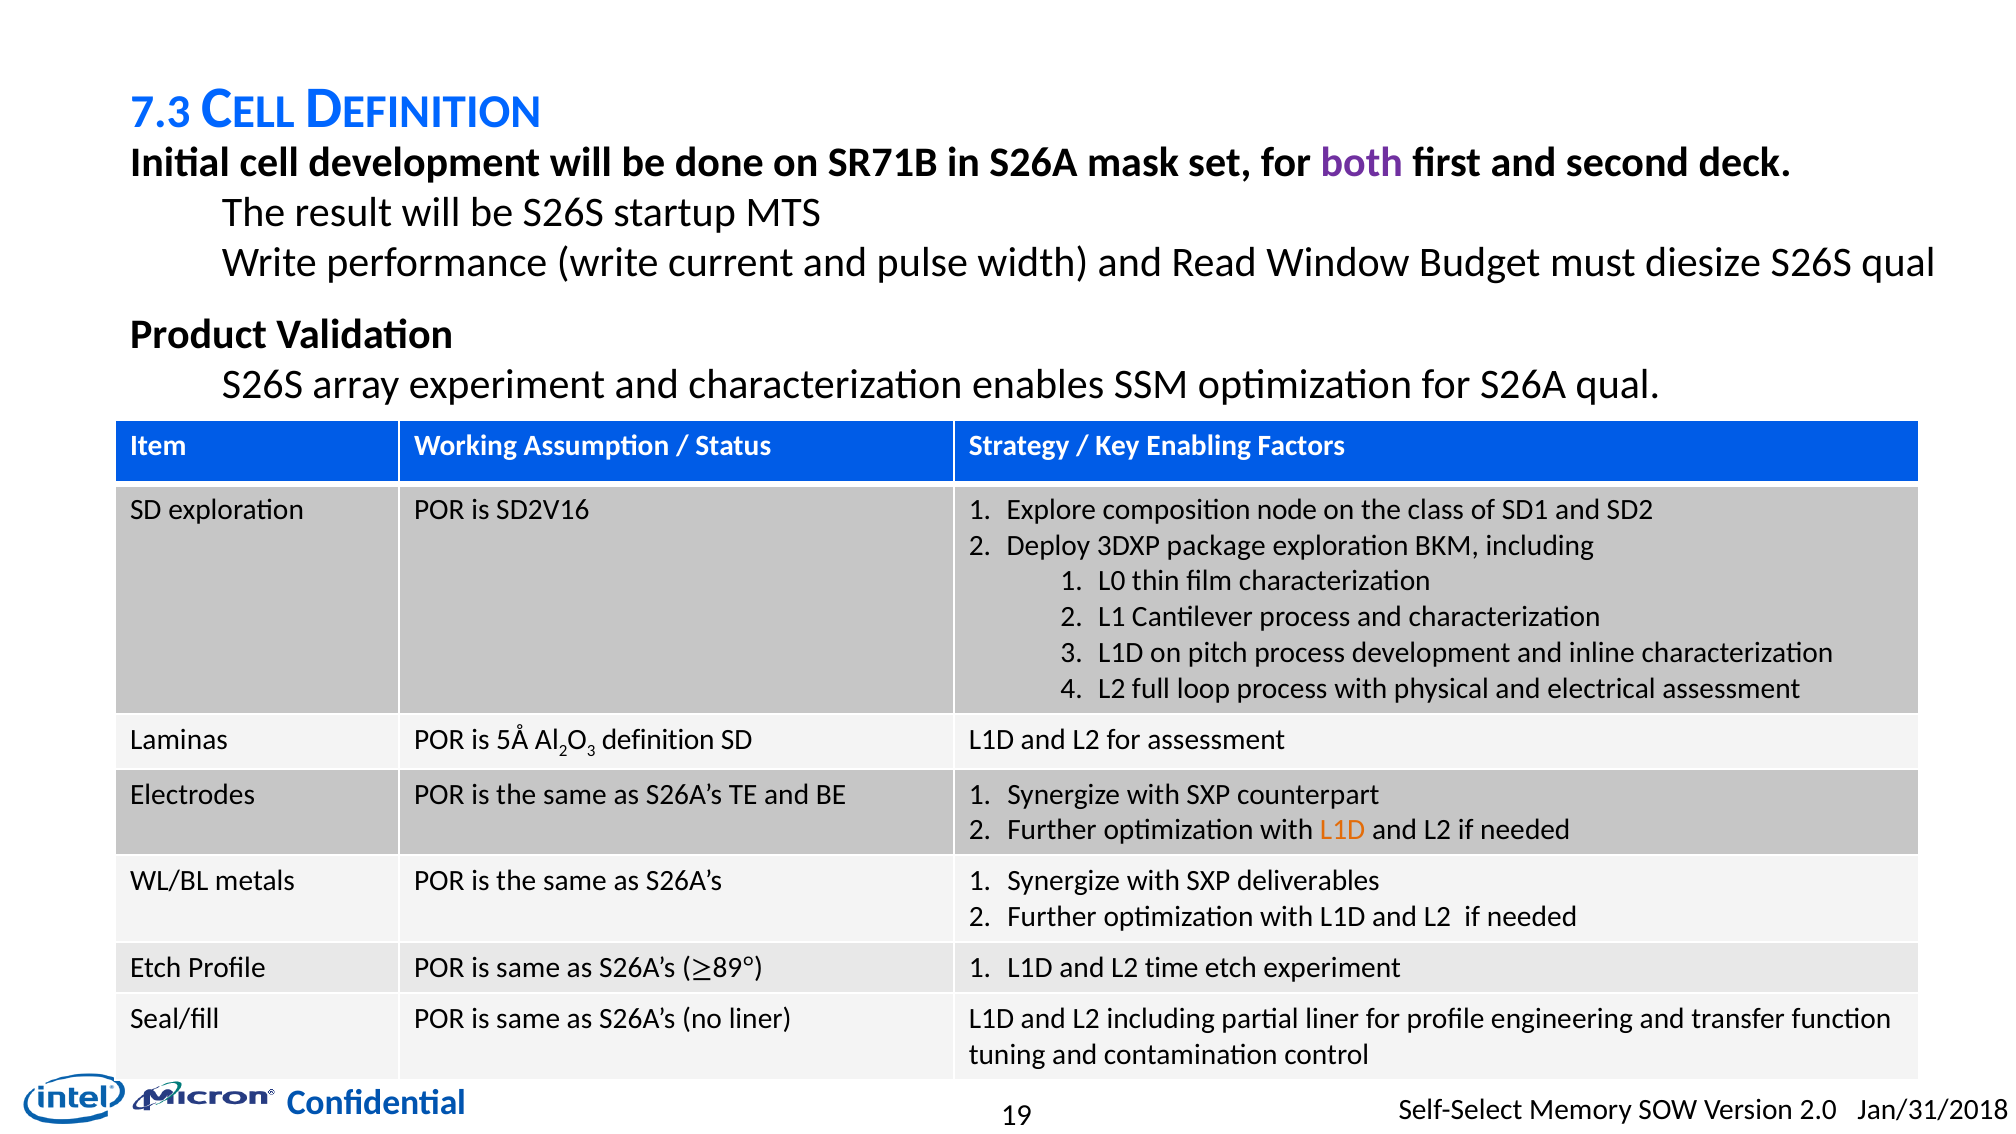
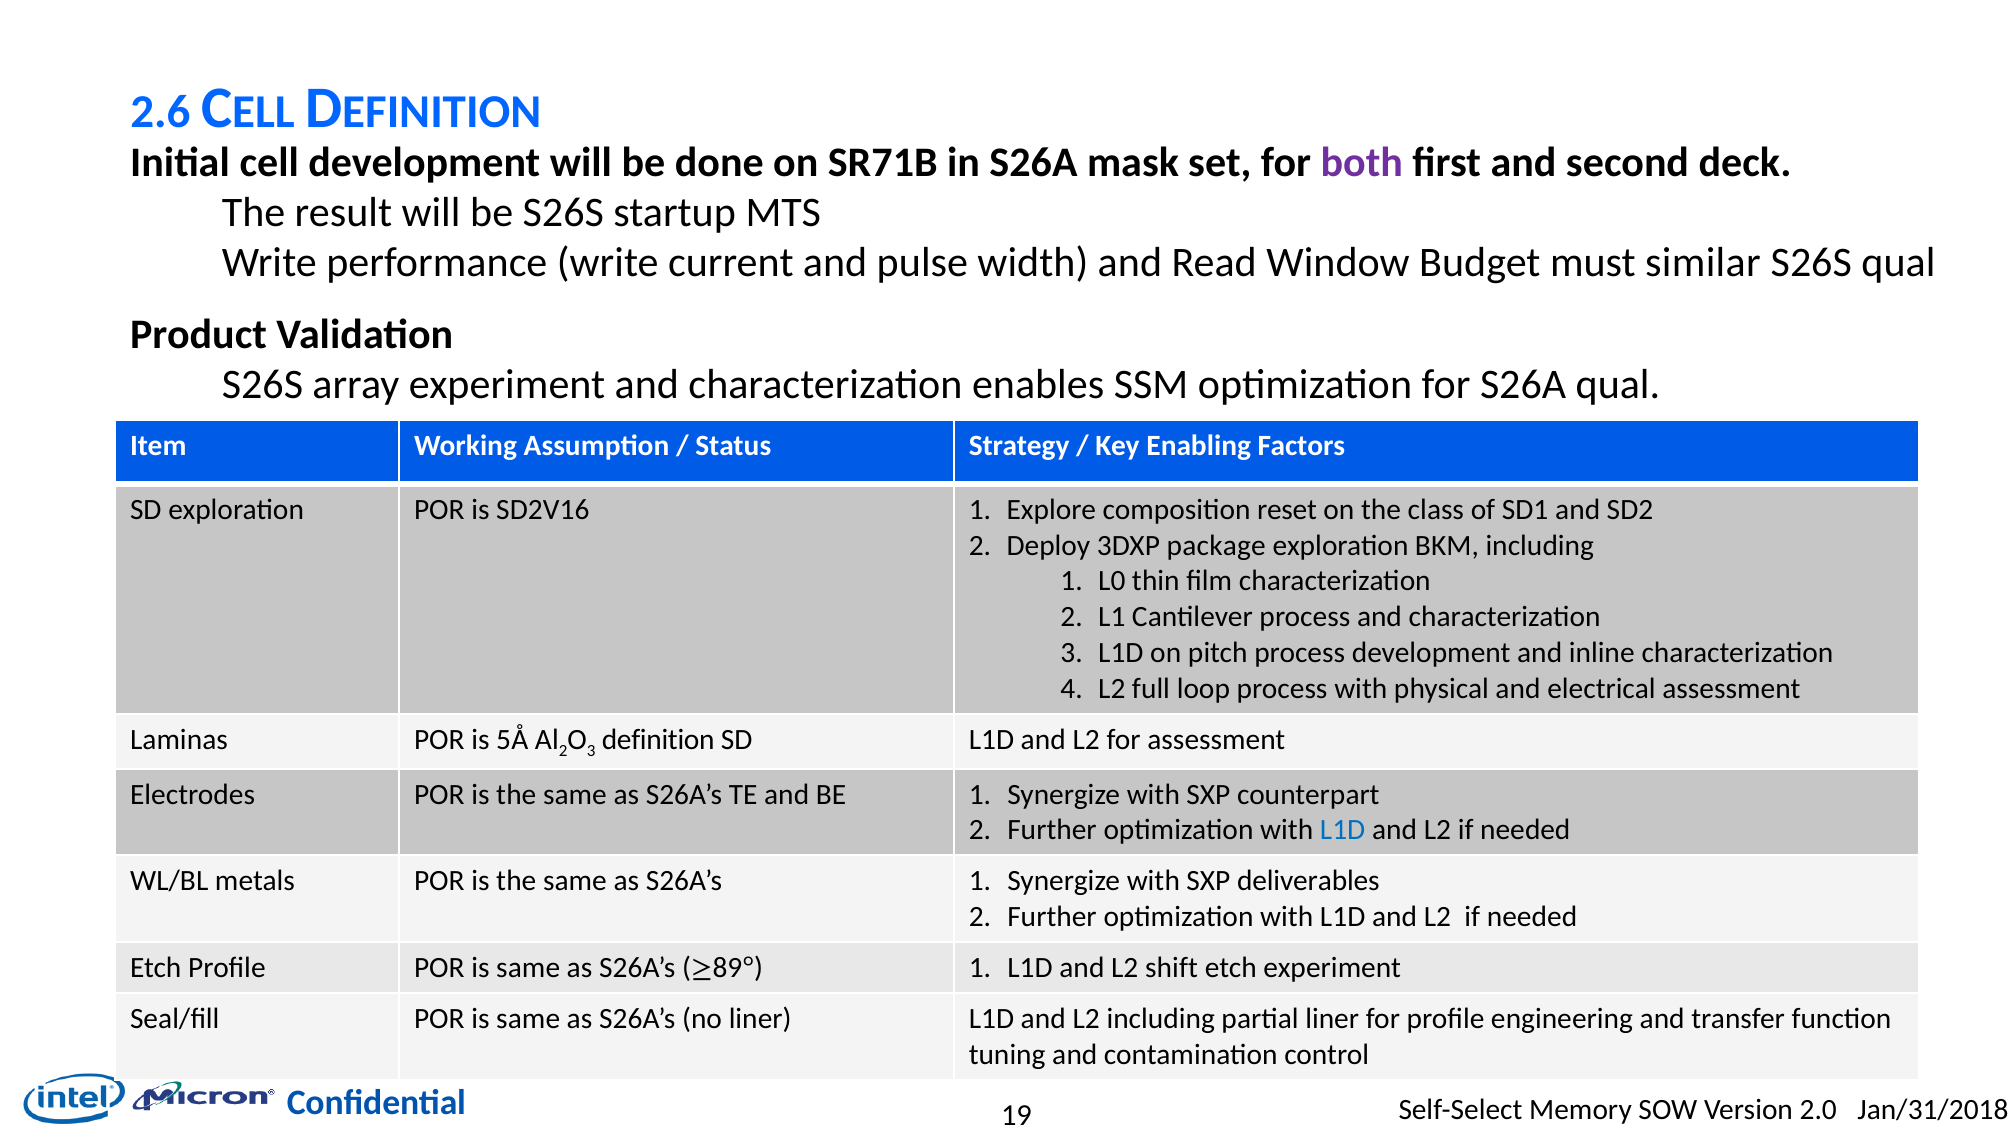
7.3: 7.3 -> 2.6 (160, 112)
diesize: diesize -> similar (1703, 263)
node: node -> reset (1287, 510)
L1D colour: orange -> blue (1343, 830)
time: time -> shift (1172, 968)
